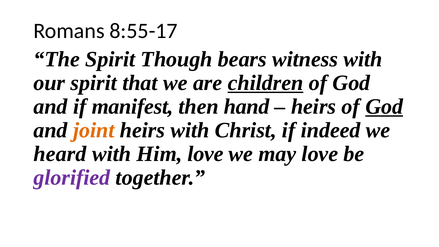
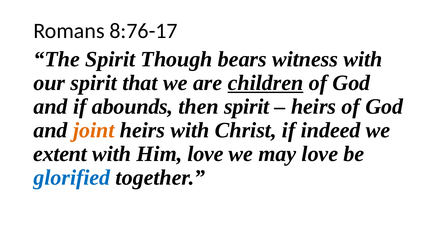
8:55-17: 8:55-17 -> 8:76-17 (144, 31)
manifest: manifest -> abounds (133, 107)
then hand: hand -> spirit (247, 107)
God underline: present -> none (384, 107)
heard: heard -> extent (60, 154)
glorified colour: purple -> blue (72, 178)
